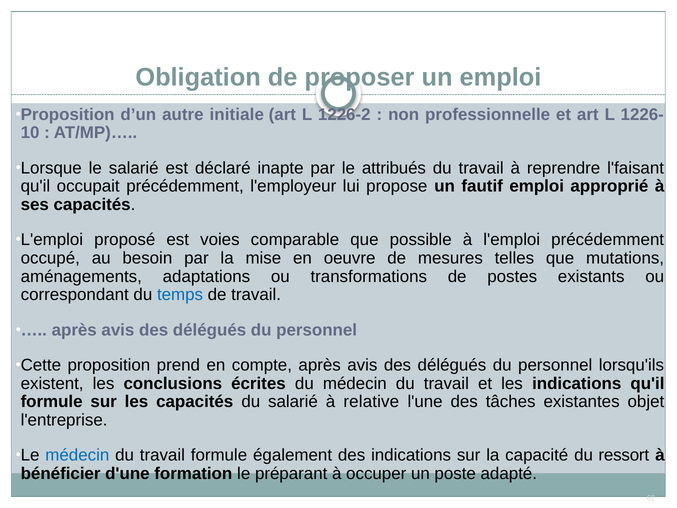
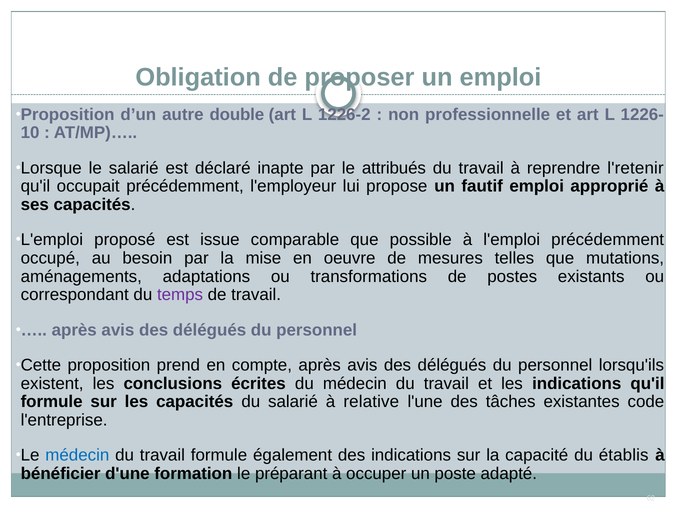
initiale: initiale -> double (237, 114)
l'faisant: l'faisant -> l'retenir (636, 168)
voies: voies -> issue (220, 240)
temps colour: blue -> purple (180, 295)
objet: objet -> code (646, 402)
ressort: ressort -> établis (624, 455)
